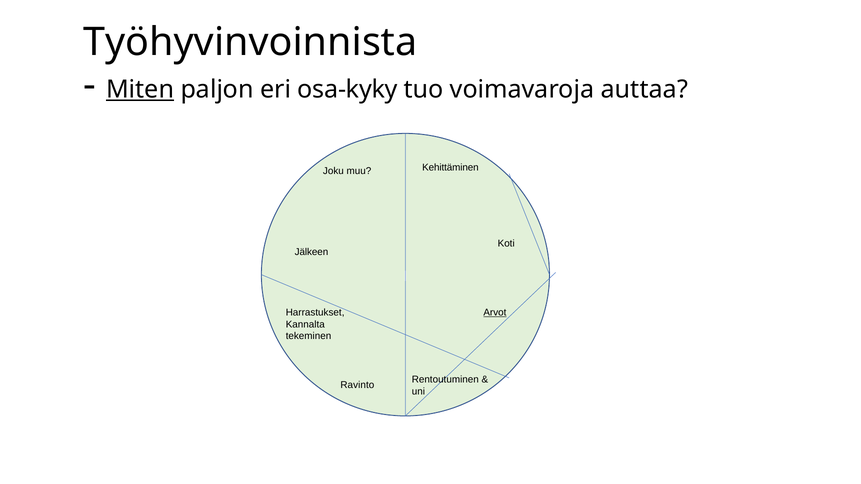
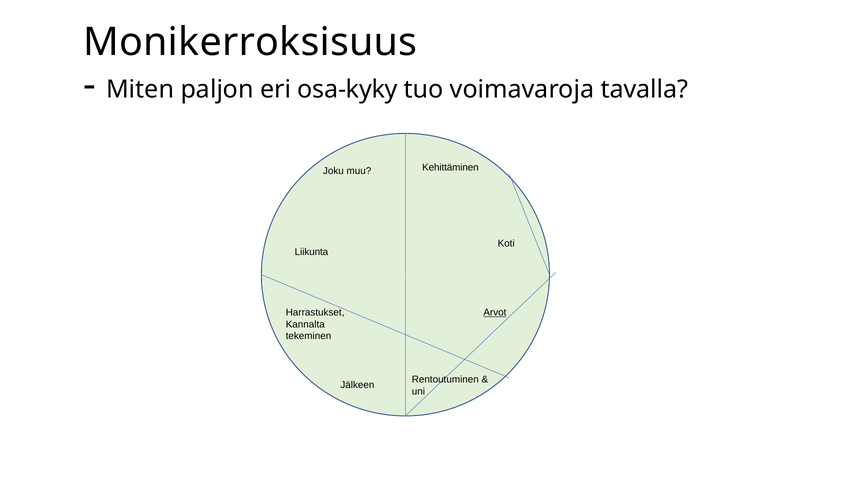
Työhyvinvoinnista: Työhyvinvoinnista -> Monikerroksisuus (250, 42)
Miten underline: present -> none (140, 89)
auttaa: auttaa -> tavalla (644, 89)
Jälkeen: Jälkeen -> Liikunta (311, 252)
Ravinto: Ravinto -> Jälkeen (357, 385)
